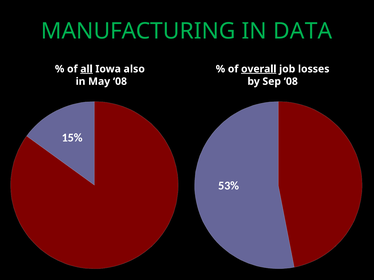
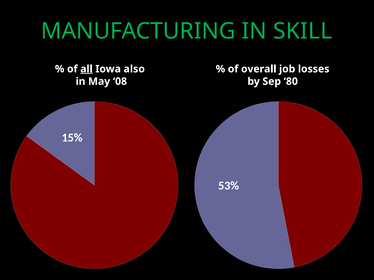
DATA: DATA -> SKILL (303, 31)
overall underline: present -> none (259, 69)
Sep 08: 08 -> 80 (291, 82)
